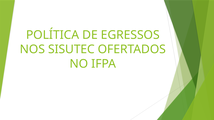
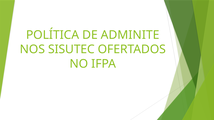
EGRESSOS: EGRESSOS -> ADMINITE (130, 35)
